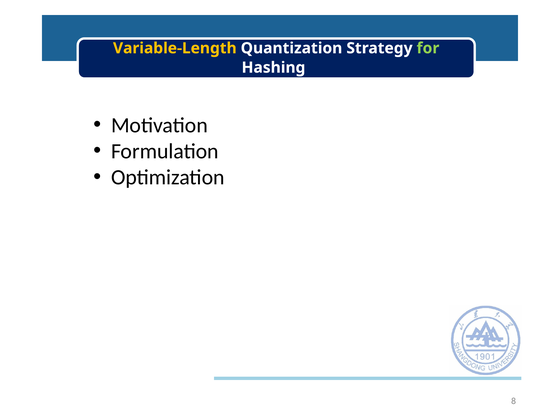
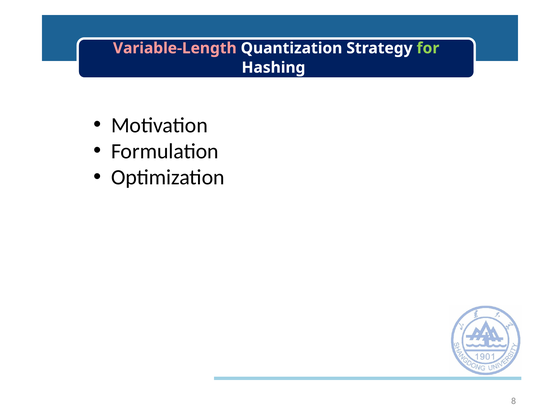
Variable-Length colour: yellow -> pink (175, 48)
